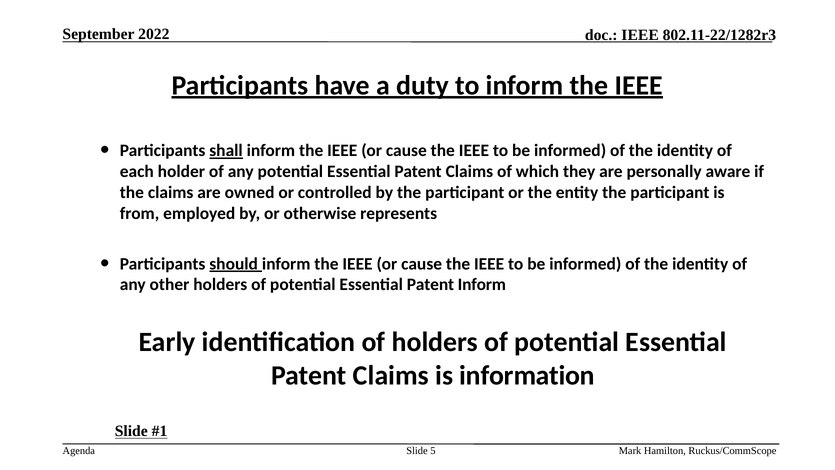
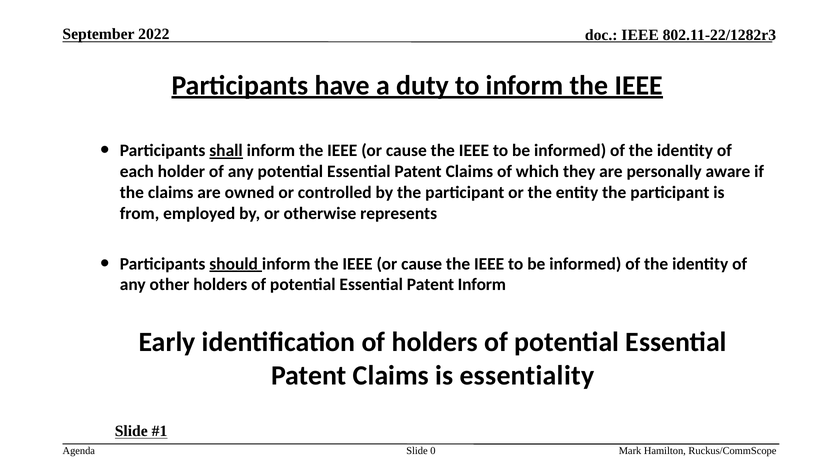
information: information -> essentiality (527, 375)
5: 5 -> 0 (433, 450)
